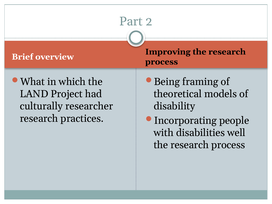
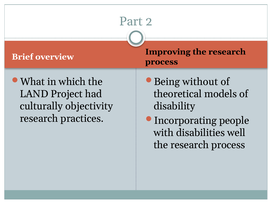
framing: framing -> without (200, 82)
researcher: researcher -> objectivity (89, 106)
